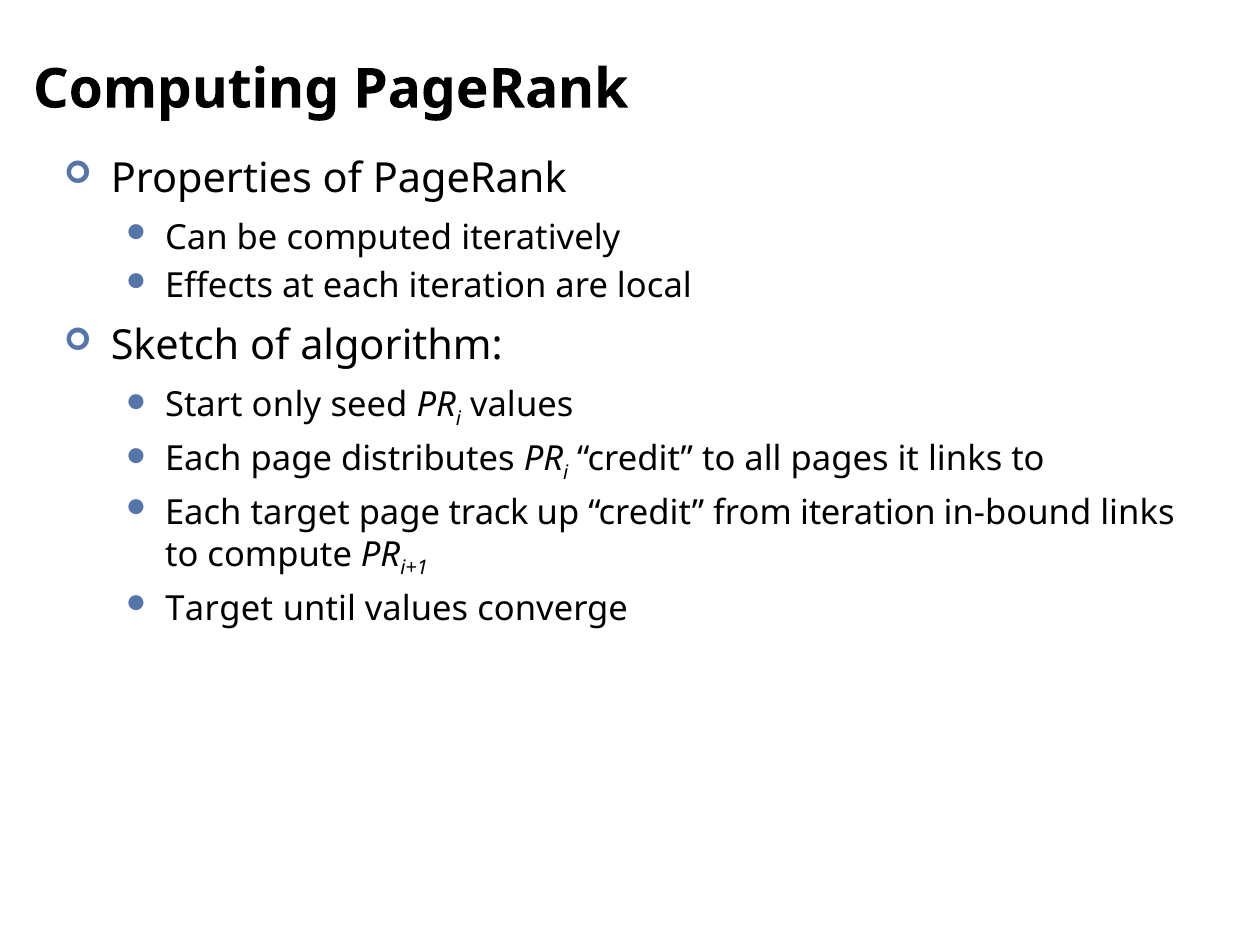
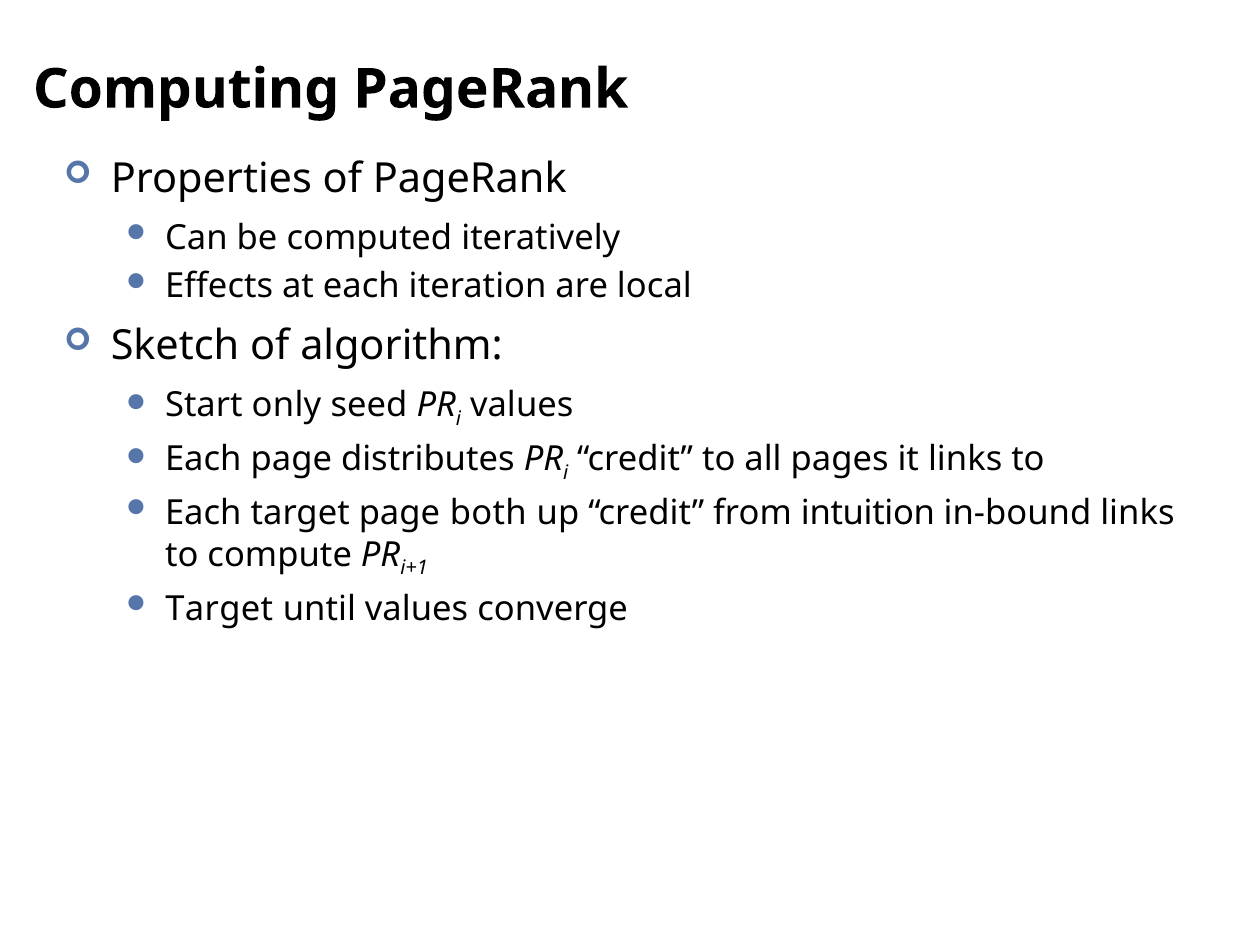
track: track -> both (488, 513)
from iteration: iteration -> intuition (868, 513)
